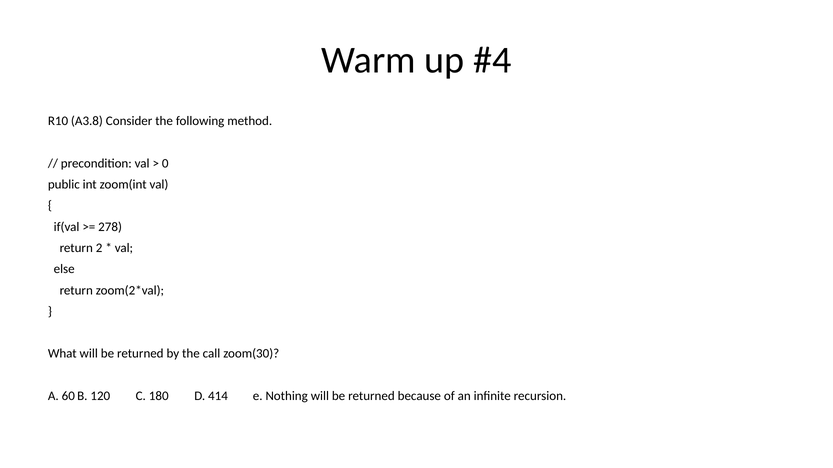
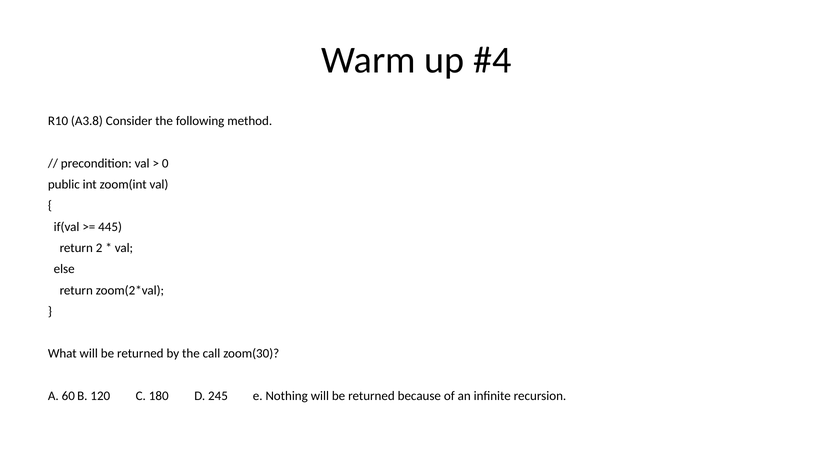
278: 278 -> 445 (110, 227)
414: 414 -> 245 (218, 396)
